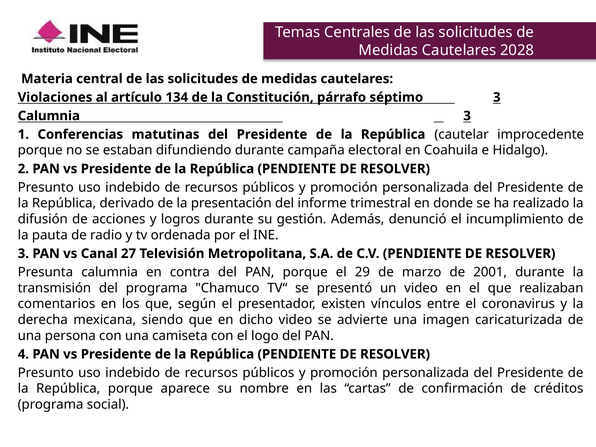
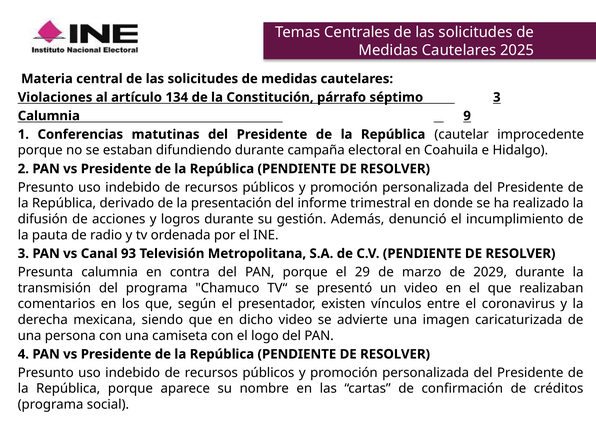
2028: 2028 -> 2025 (517, 50)
Calumnia 3: 3 -> 9 (467, 116)
27: 27 -> 93 (129, 254)
2001: 2001 -> 2029 (490, 272)
